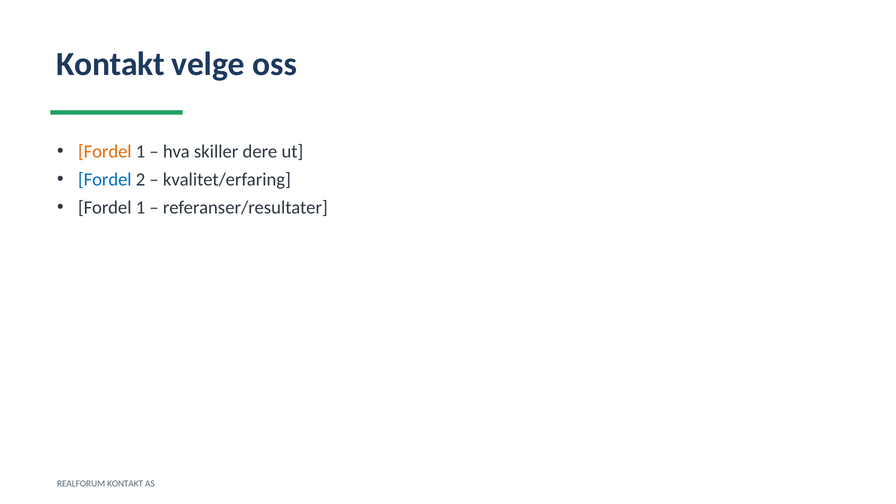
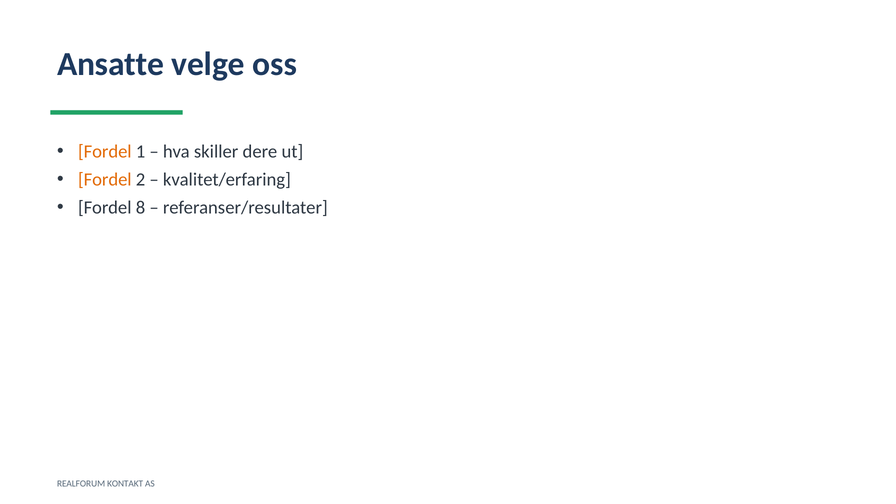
Kontakt: Kontakt -> Ansatte (111, 64)
Fordel colour: blue -> orange (105, 180)
1: 1 -> 8 (141, 208)
